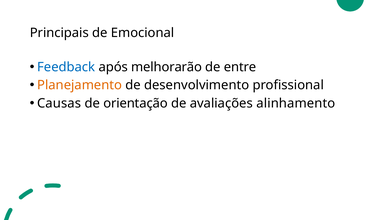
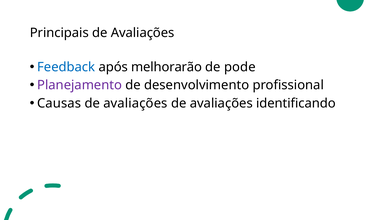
Emocional: Emocional -> Avaliações (143, 33)
entre: entre -> pode (240, 67)
Planejamento colour: orange -> purple (80, 85)
orientação: orientação -> avaliações (135, 103)
alinhamento: alinhamento -> identificando (296, 103)
